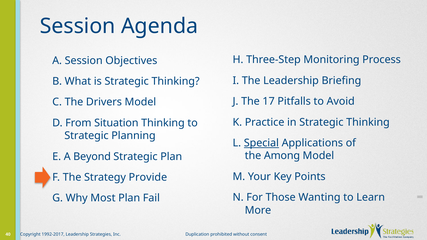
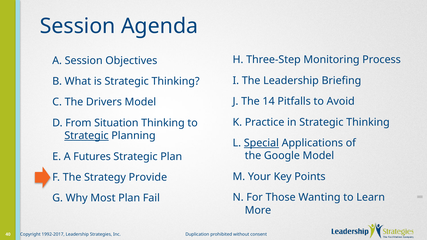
17: 17 -> 14 (269, 101)
Strategic underline: none -> present (87, 136)
Among: Among -> Google (282, 156)
Beyond: Beyond -> Futures (92, 157)
